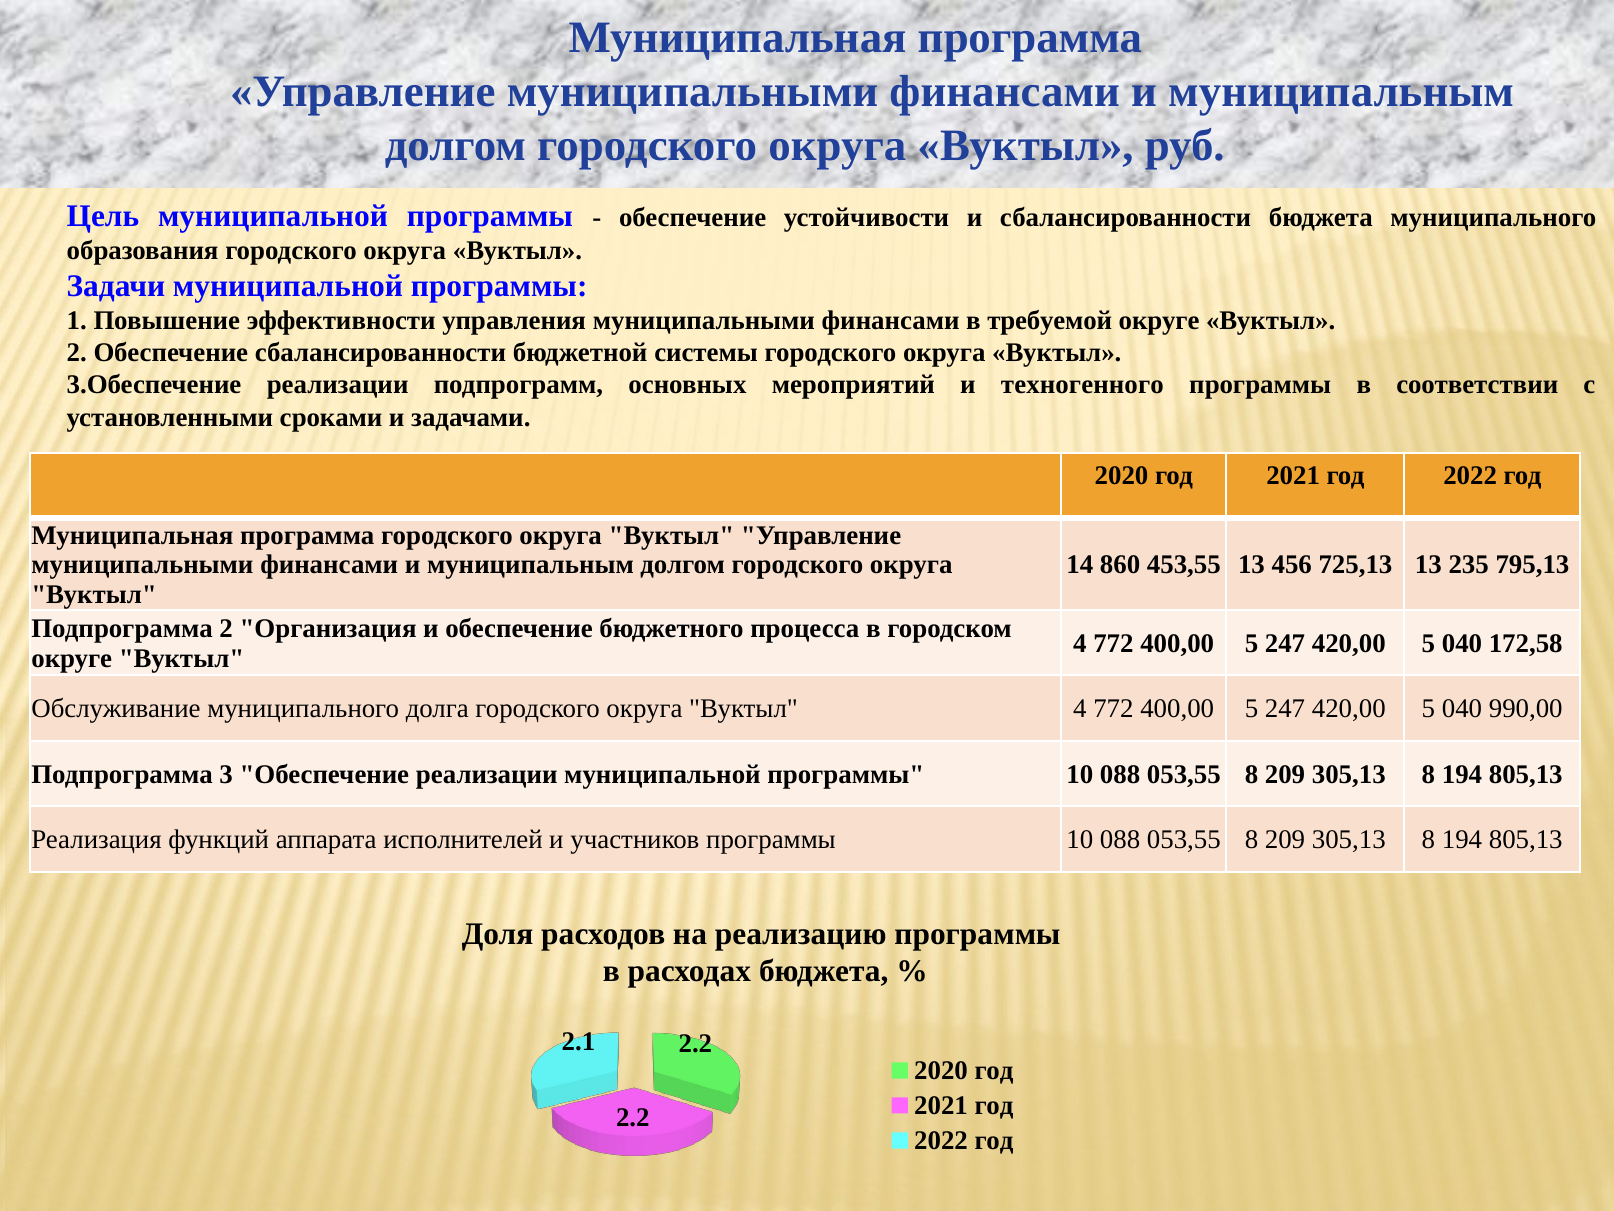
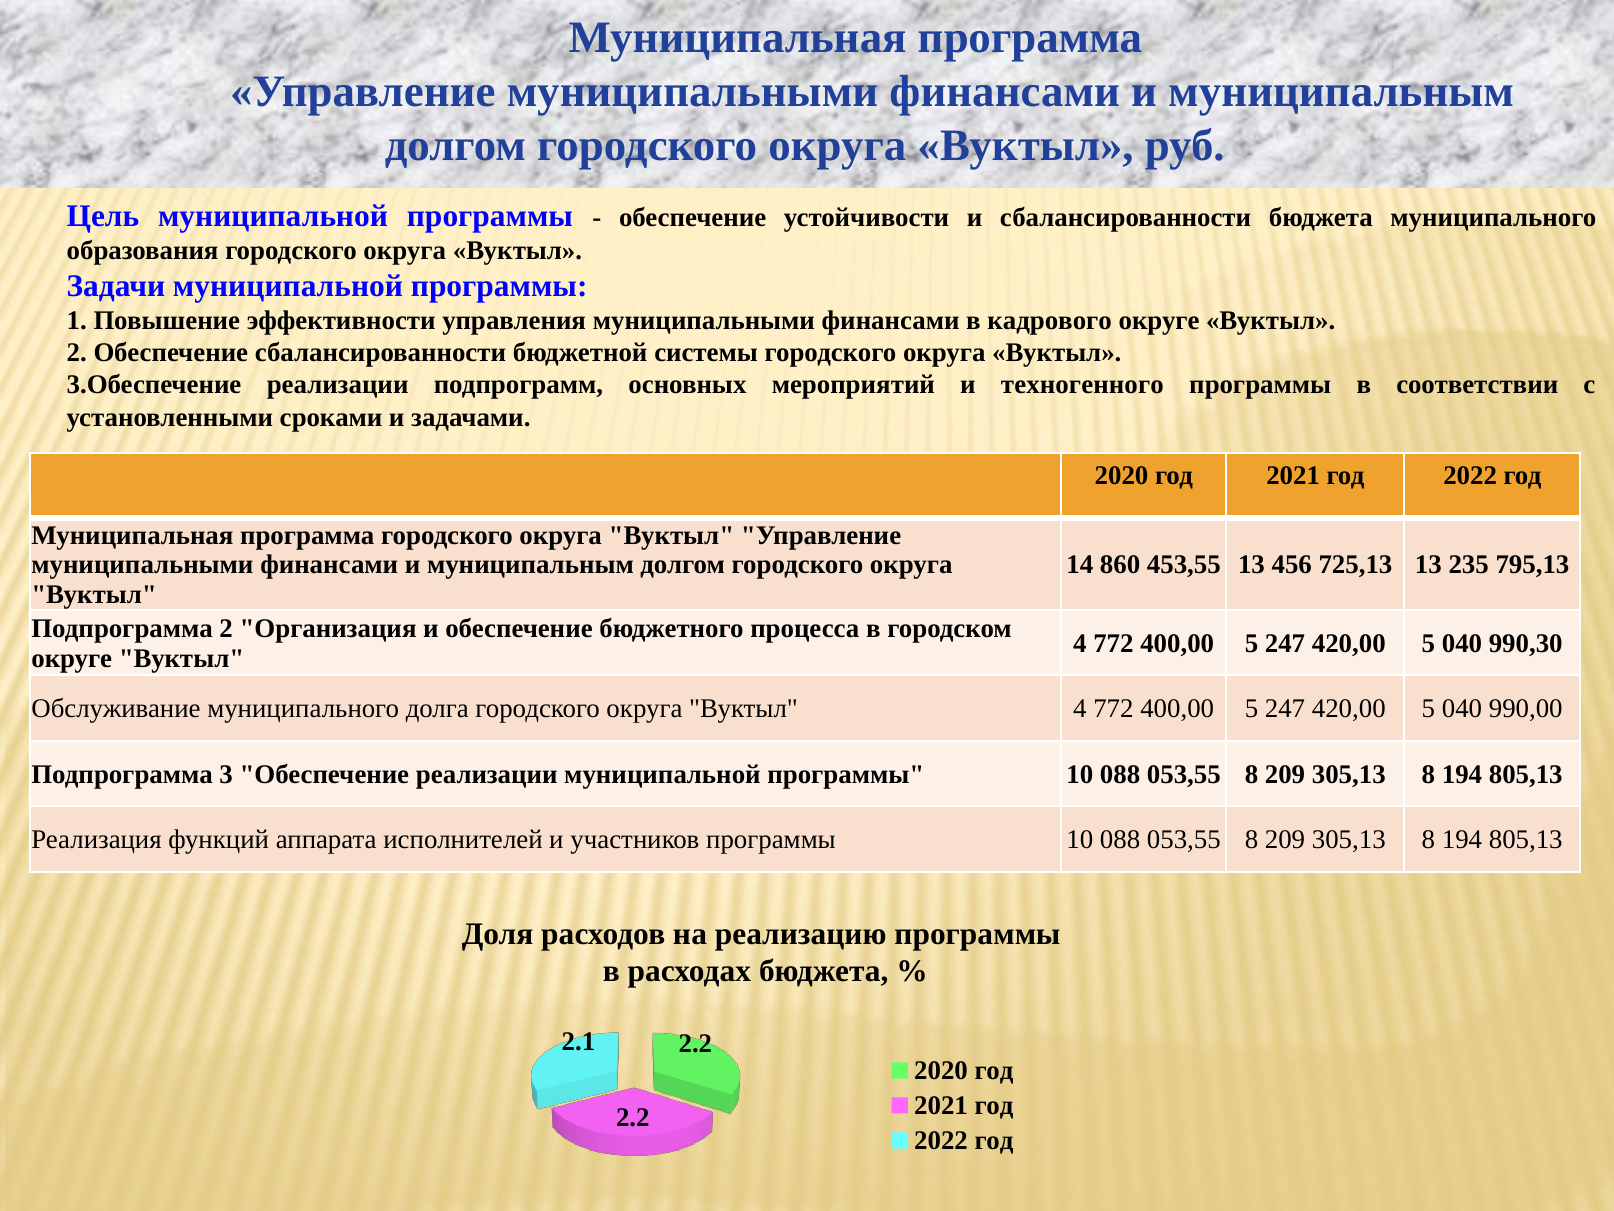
требуемой: требуемой -> кадрового (1050, 320)
172,58: 172,58 -> 990,30 (1526, 643)
